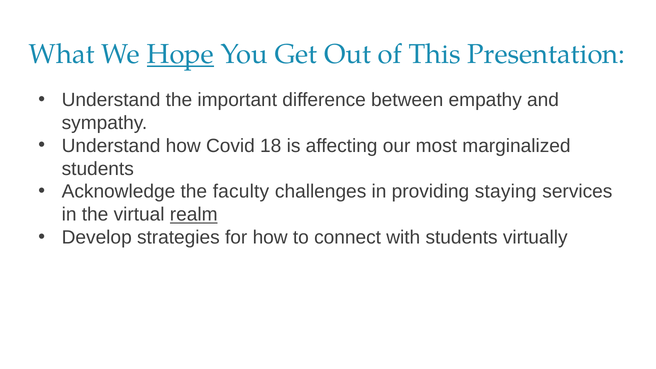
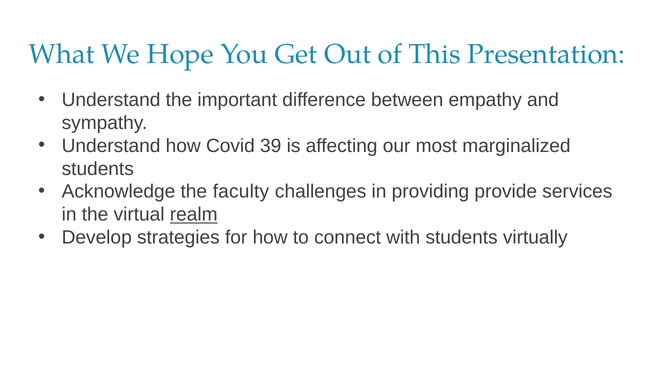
Hope underline: present -> none (180, 54)
18: 18 -> 39 (271, 146)
staying: staying -> provide (506, 192)
